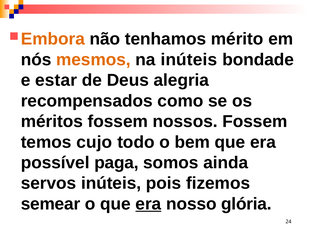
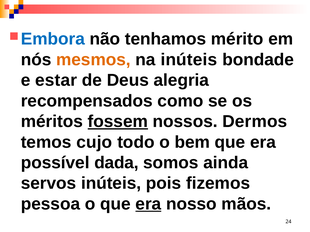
Embora colour: orange -> blue (53, 39)
fossem underline: none -> present (118, 122)
nossos Fossem: Fossem -> Dermos (255, 122)
paga: paga -> dada (116, 163)
semear: semear -> pessoa (50, 204)
glória: glória -> mãos (246, 204)
